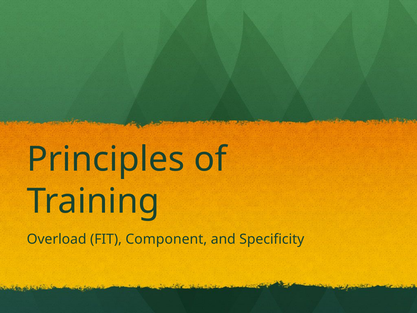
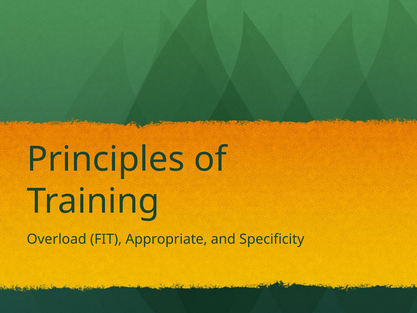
Component: Component -> Appropriate (166, 239)
